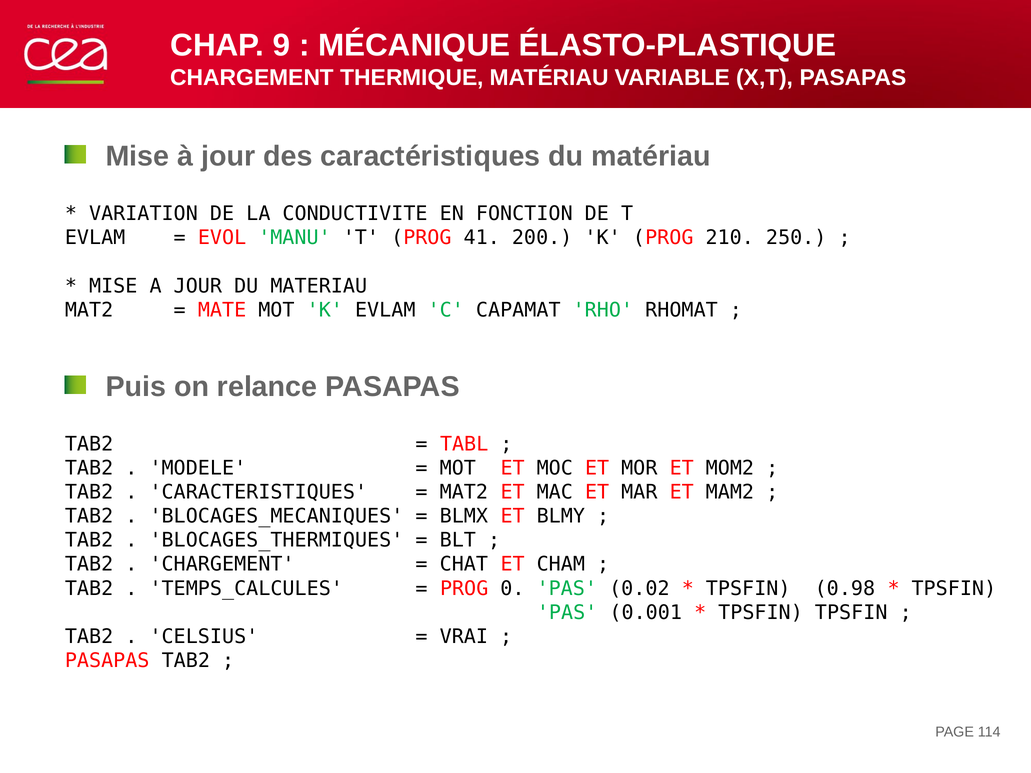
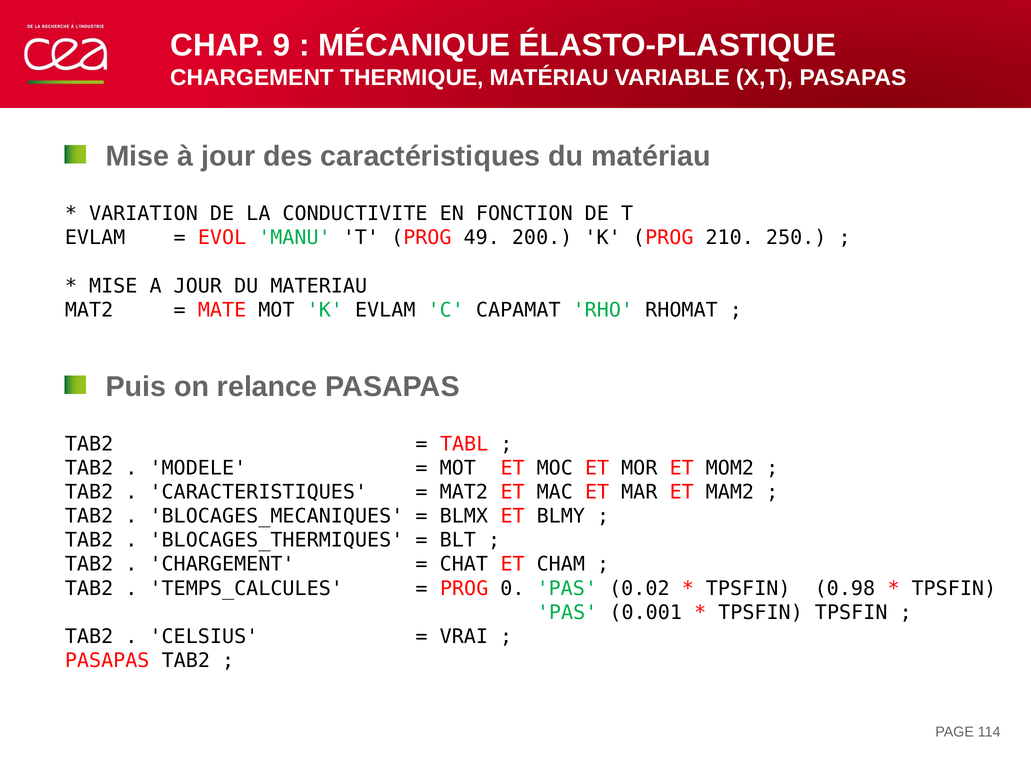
41: 41 -> 49 (482, 238)
